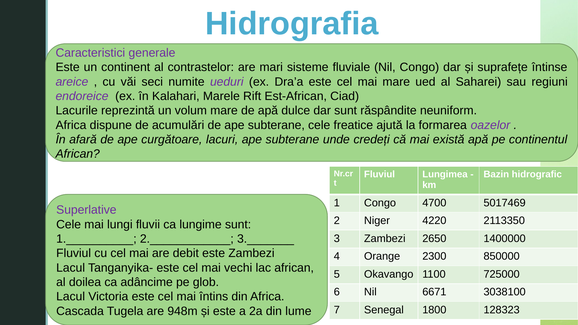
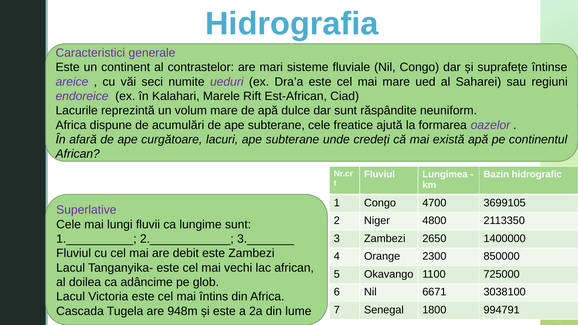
5017469: 5017469 -> 3699105 (505, 203)
4220: 4220 -> 4800 (434, 221)
128323: 128323 -> 994791 (502, 310)
